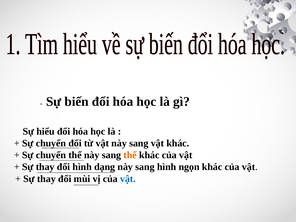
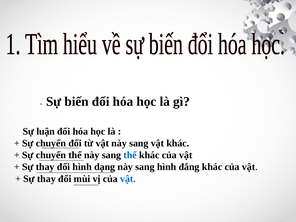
hiểu: hiểu -> luận (46, 131)
thể colour: orange -> blue (130, 155)
ngọn: ngọn -> đắng (189, 167)
